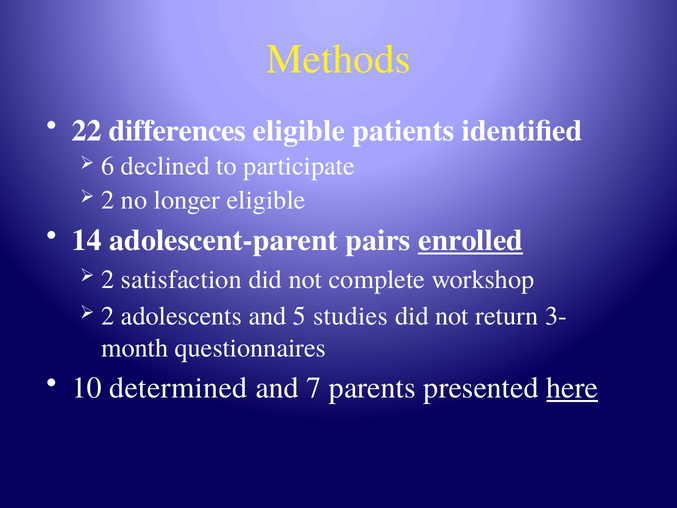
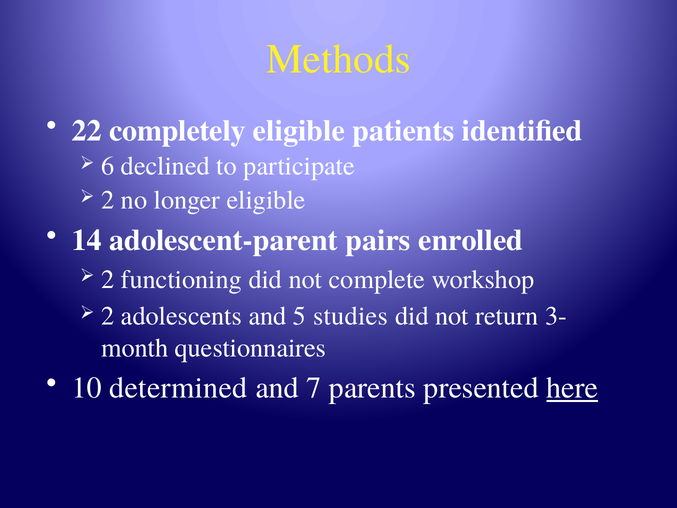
differences: differences -> completely (177, 131)
enrolled underline: present -> none (471, 240)
satisfaction: satisfaction -> functioning (181, 279)
